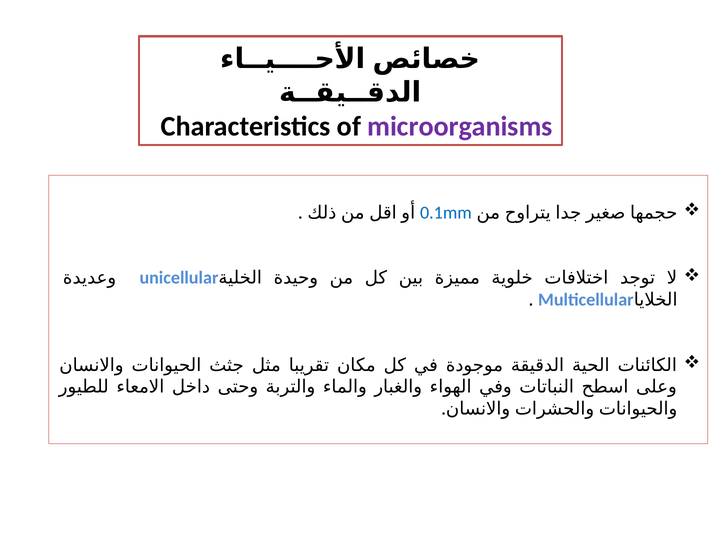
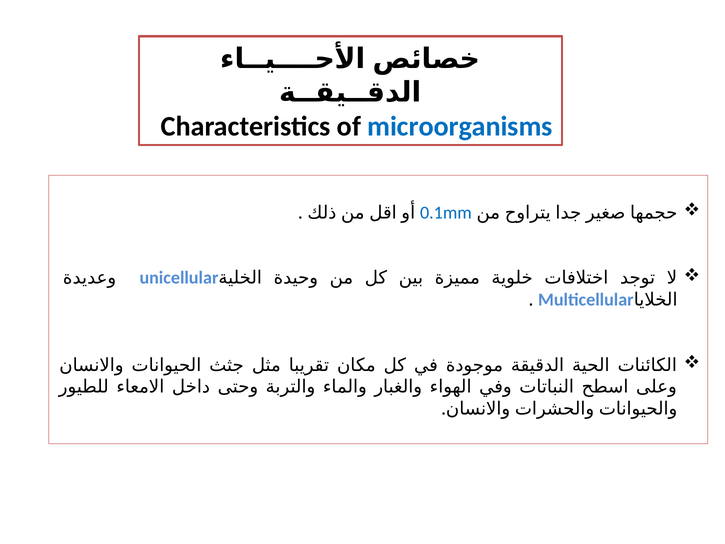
microorganisms colour: purple -> blue (460, 126)
